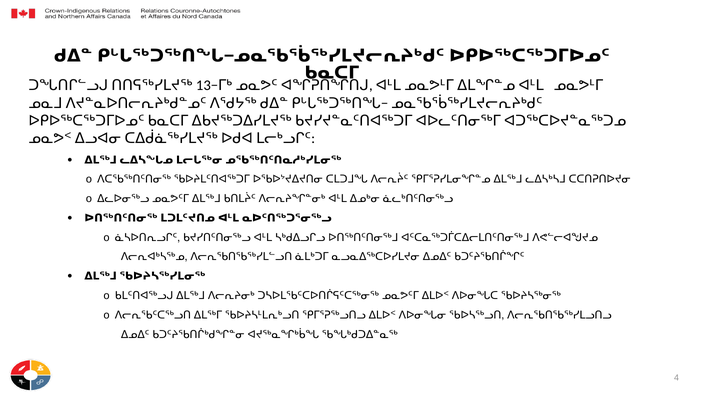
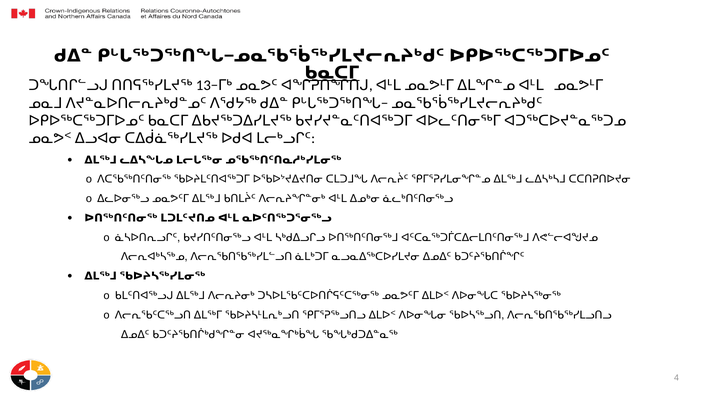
ᑲᓇᑕᒥ underline: none -> present (332, 73)
